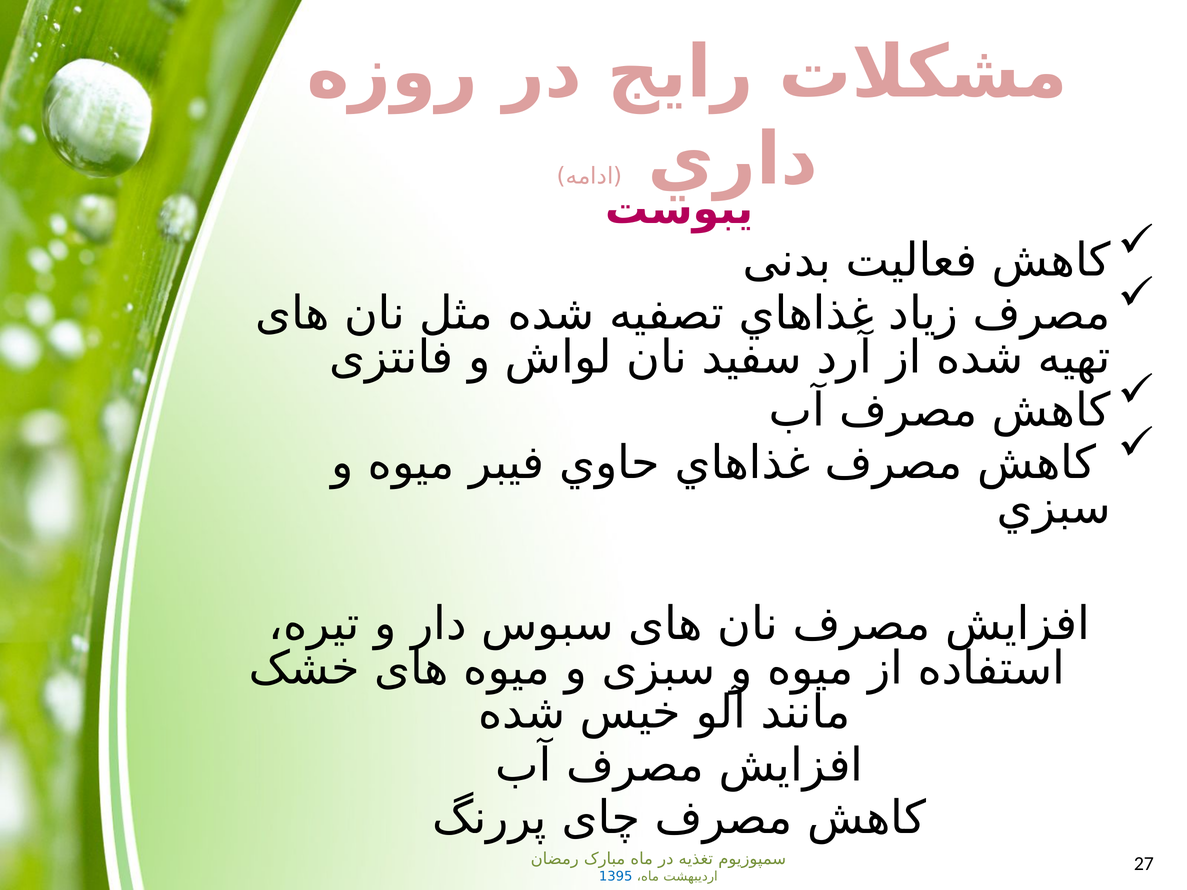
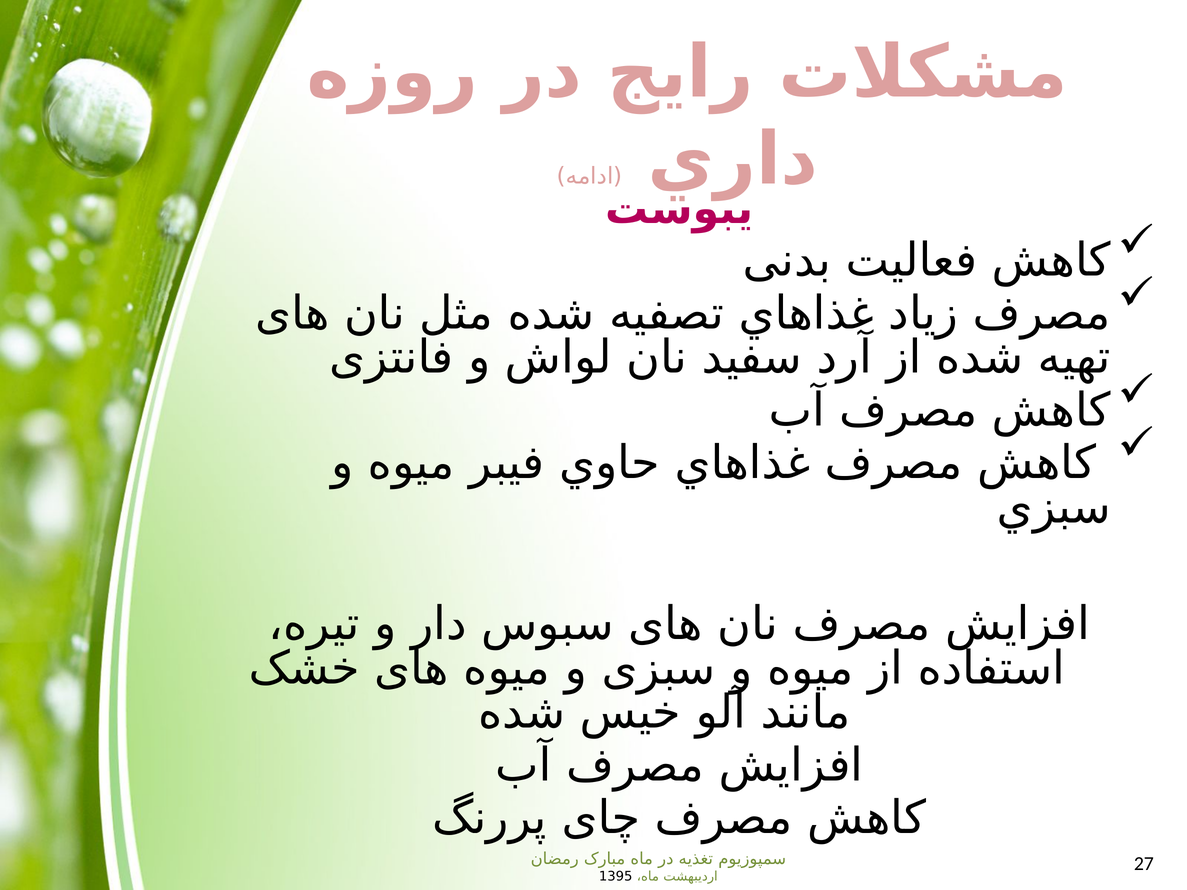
1395 colour: blue -> black (616, 877)
